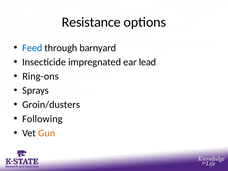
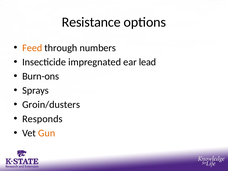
Feed colour: blue -> orange (32, 48)
barnyard: barnyard -> numbers (98, 48)
Ring-ons: Ring-ons -> Burn-ons (41, 76)
Following: Following -> Responds (42, 119)
